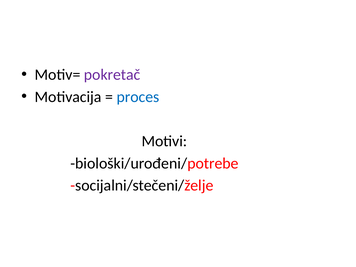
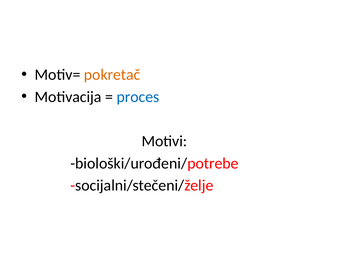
pokretač colour: purple -> orange (112, 75)
